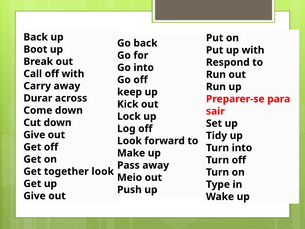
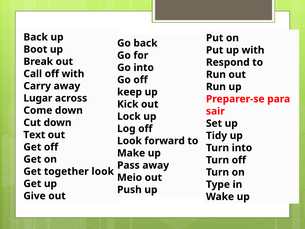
Durar: Durar -> Lugar (38, 98)
Give: Give -> Text (34, 135)
